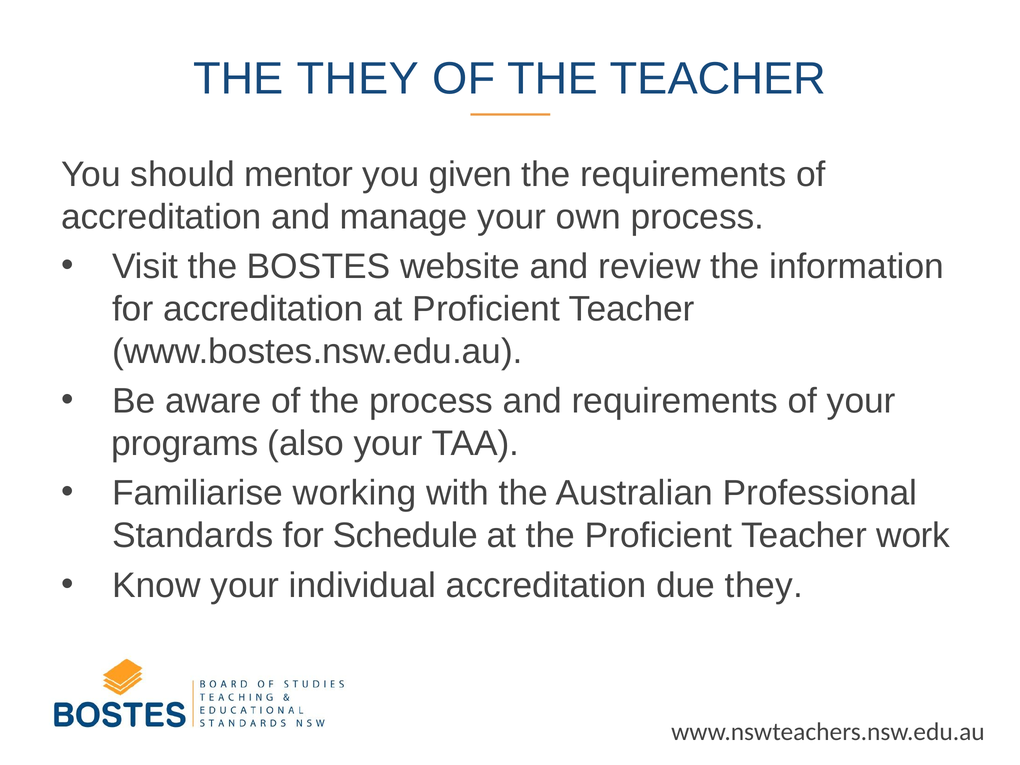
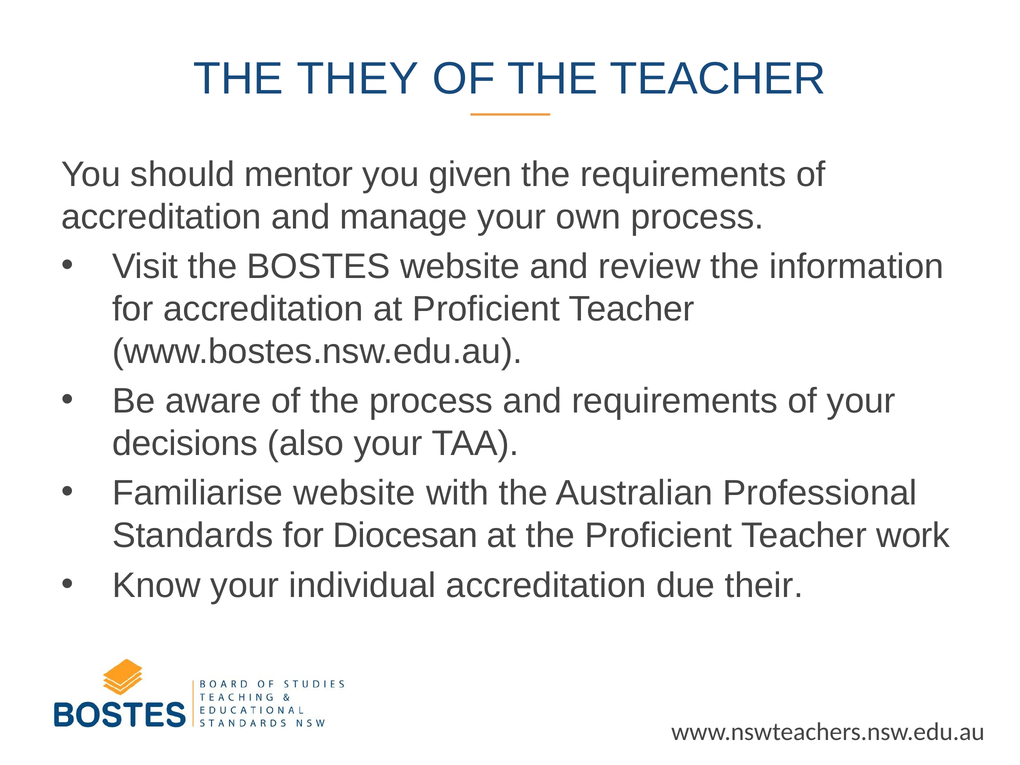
programs: programs -> decisions (185, 444)
Familiarise working: working -> website (354, 493)
Schedule: Schedule -> Diocesan (405, 536)
due they: they -> their (764, 585)
